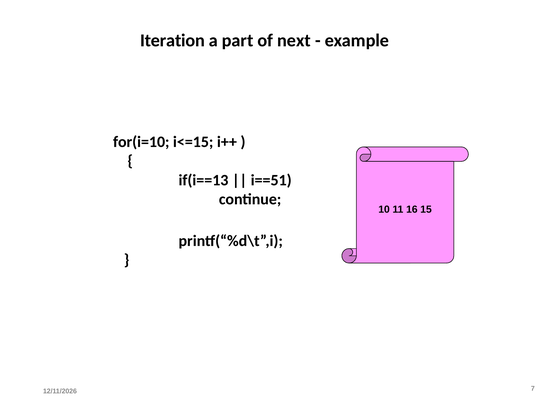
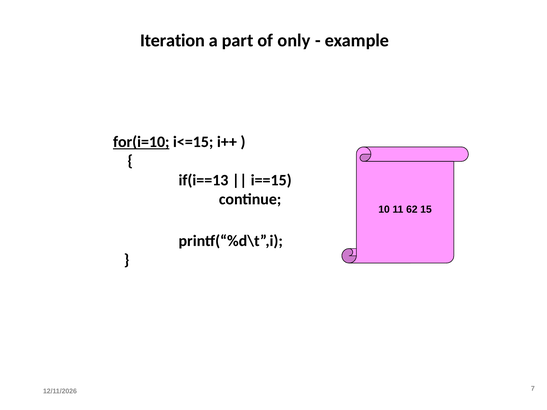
next: next -> only (294, 40)
for(i=10 underline: none -> present (141, 142)
i==51: i==51 -> i==15 (271, 180)
16: 16 -> 62 (412, 209)
